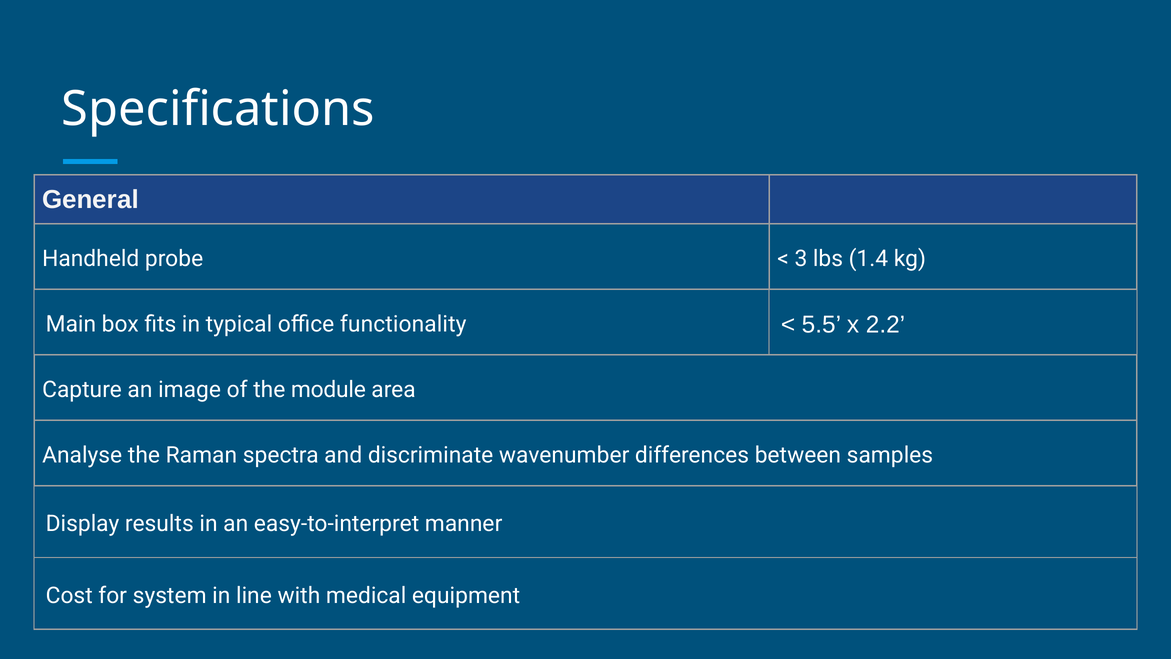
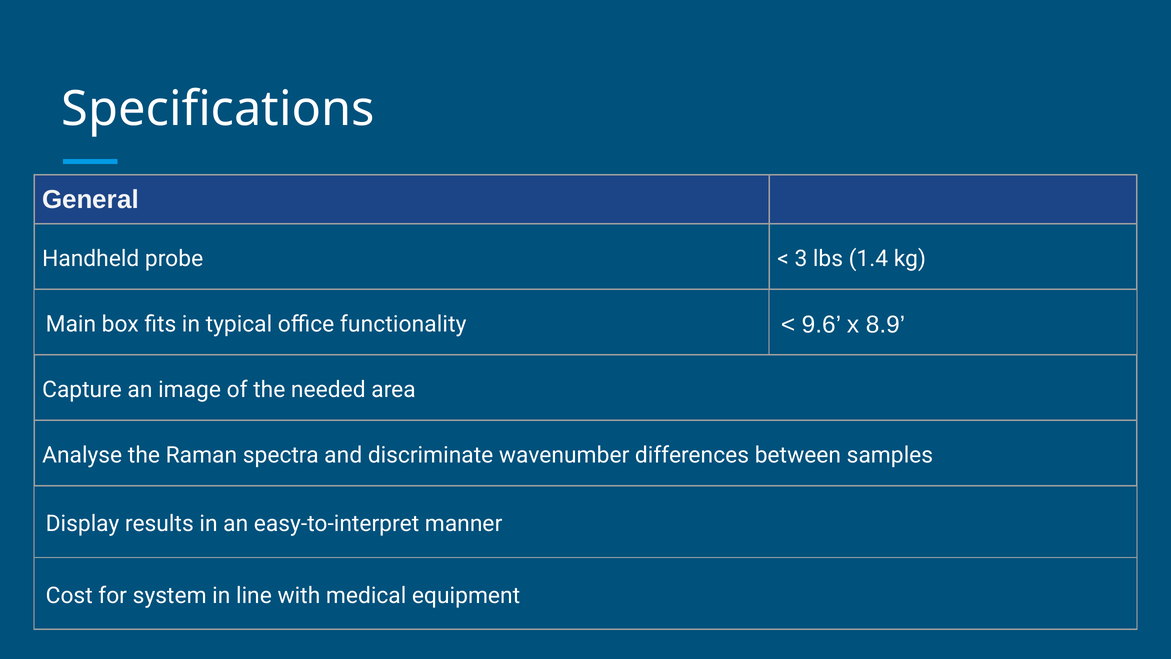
5.5: 5.5 -> 9.6 (821, 324)
2.2: 2.2 -> 8.9 (885, 324)
module: module -> needed (328, 390)
